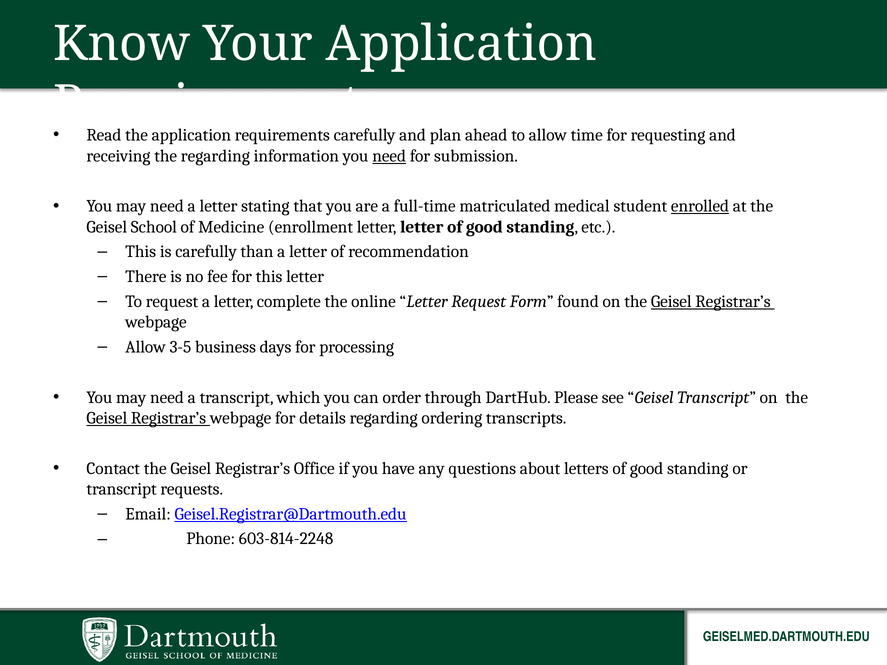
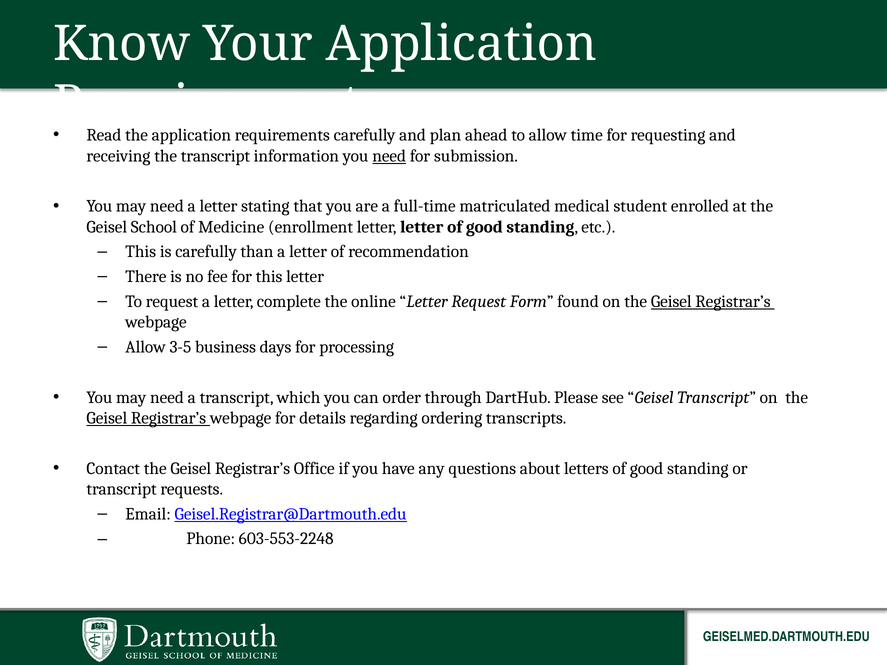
the regarding: regarding -> transcript (215, 156)
enrolled underline: present -> none (700, 206)
603-814-2248: 603-814-2248 -> 603-553-2248 (286, 539)
